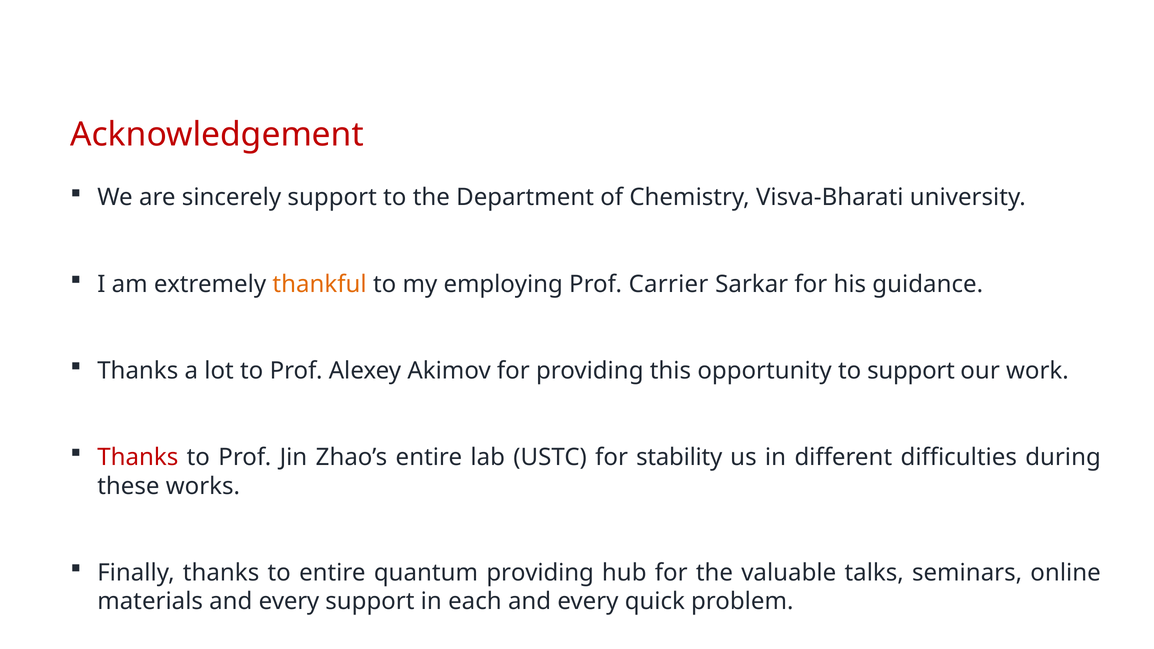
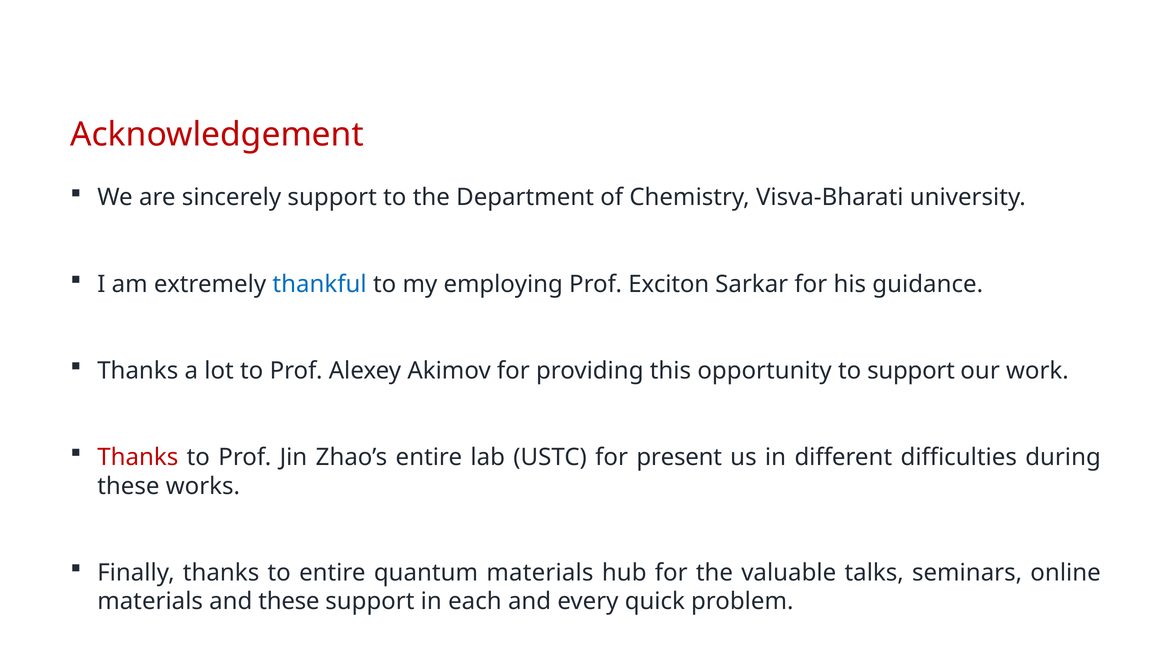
thankful colour: orange -> blue (320, 284)
Carrier: Carrier -> Exciton (669, 284)
stability: stability -> present (679, 457)
quantum providing: providing -> materials (540, 573)
materials and every: every -> these (289, 602)
